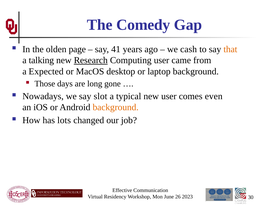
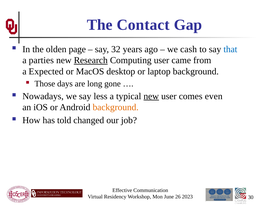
Comedy: Comedy -> Contact (143, 25)
41: 41 -> 32 (116, 49)
that colour: orange -> blue (230, 49)
talking: talking -> parties (41, 60)
slot: slot -> less (101, 96)
new underline: none -> present (151, 96)
lots: lots -> told (64, 120)
